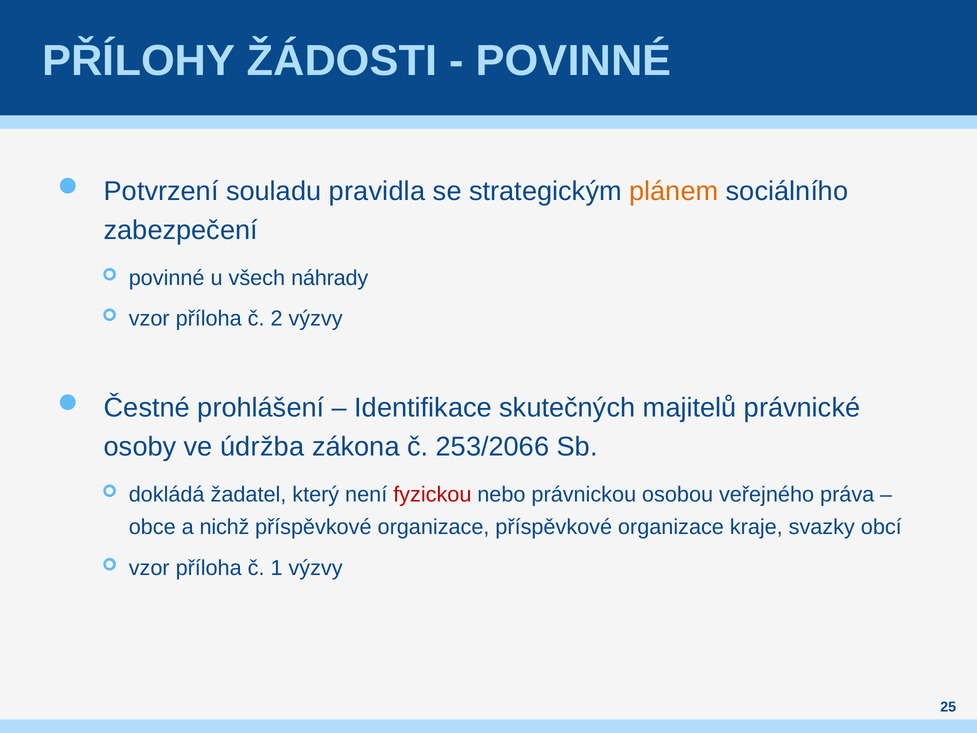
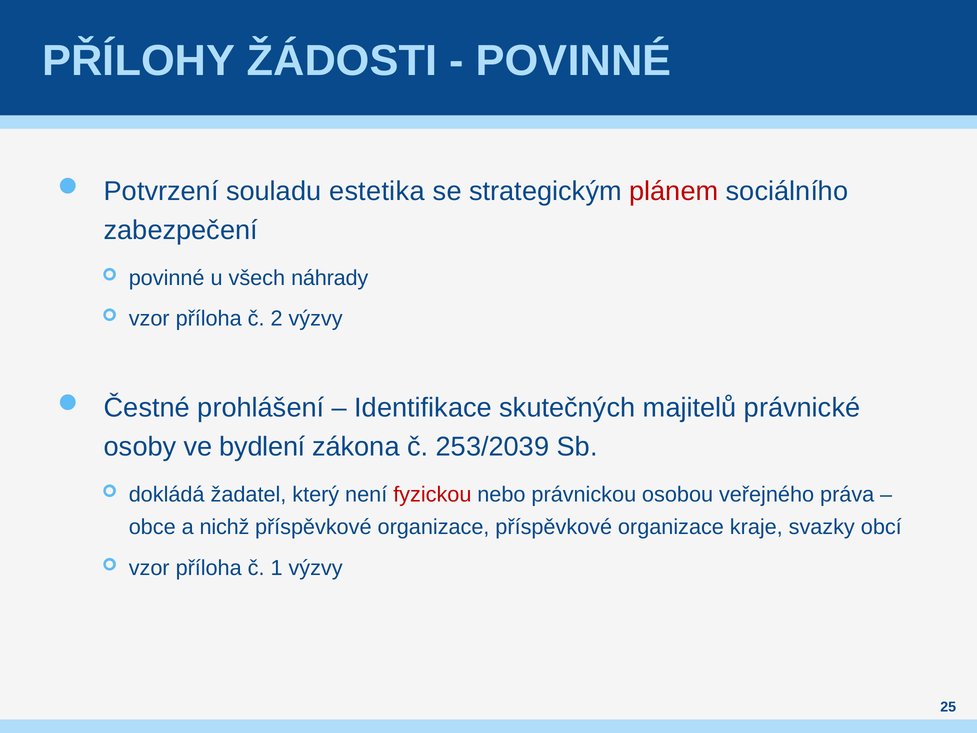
pravidla: pravidla -> estetika (377, 191)
plánem colour: orange -> red (674, 191)
údržba: údržba -> bydlení (262, 447)
253/2066: 253/2066 -> 253/2039 (493, 447)
